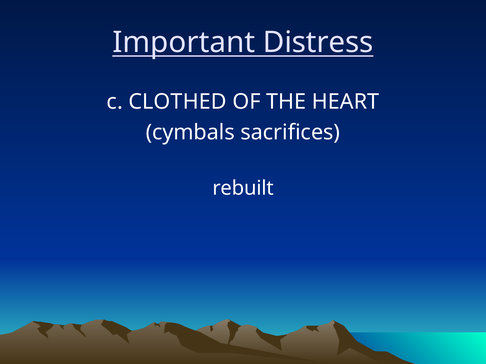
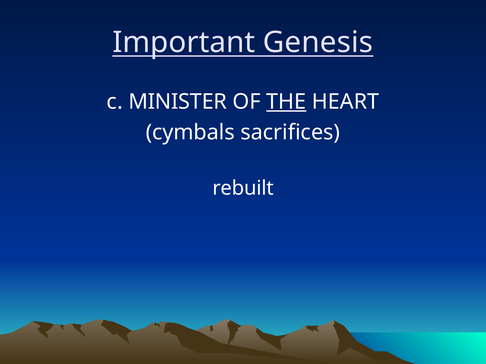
Distress: Distress -> Genesis (318, 43)
CLOTHED: CLOTHED -> MINISTER (178, 102)
THE underline: none -> present (286, 102)
